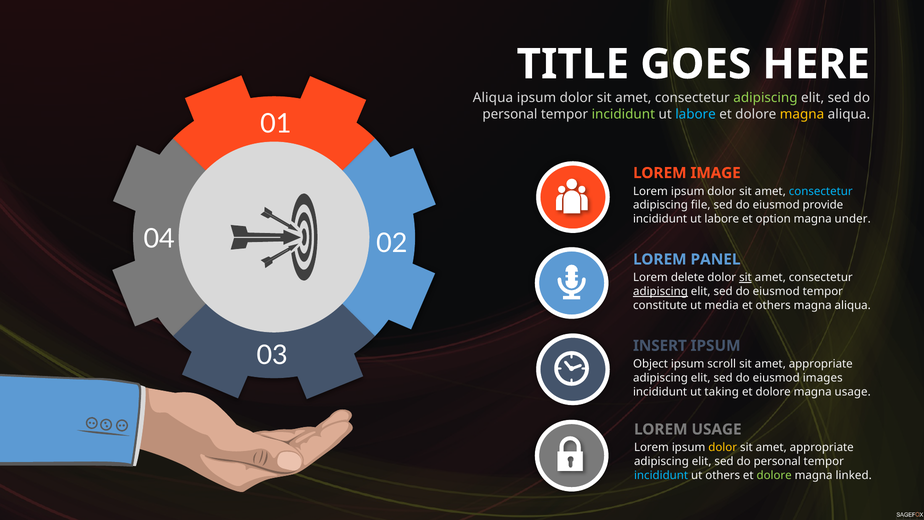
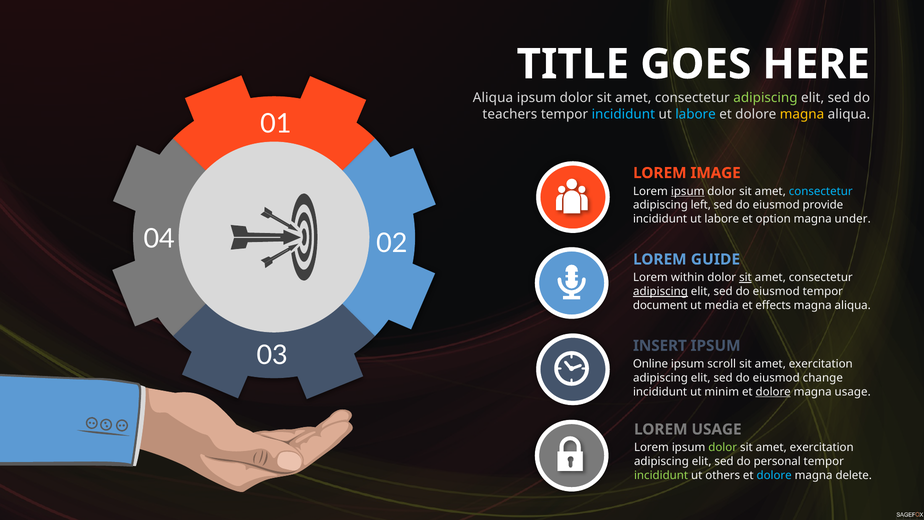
personal: personal -> teachers (510, 114)
incididunt colour: light green -> light blue (623, 114)
ipsum underline: none -> present (688, 191)
file: file -> left (701, 205)
PANEL: PANEL -> GUIDE (715, 259)
delete: delete -> within (688, 277)
constitute: constitute -> document (660, 305)
et others: others -> effects (773, 305)
Object: Object -> Online (651, 364)
appropriate: appropriate -> exercitation (821, 364)
images: images -> change (823, 378)
taking: taking -> minim (722, 392)
dolore underline: none -> present (773, 392)
dolor colour: yellow -> light green (723, 447)
appropriate: appropriate -> exercitation (822, 447)
incididunt colour: light blue -> light green (661, 475)
dolore colour: light green -> light blue (774, 475)
linked: linked -> delete (854, 475)
